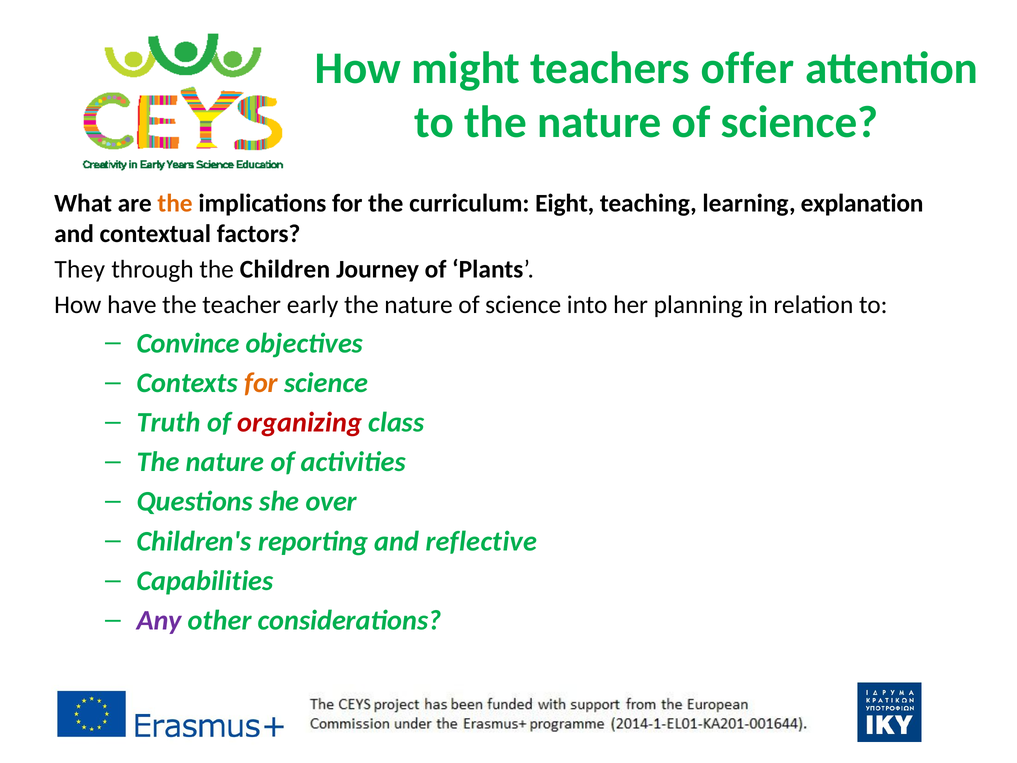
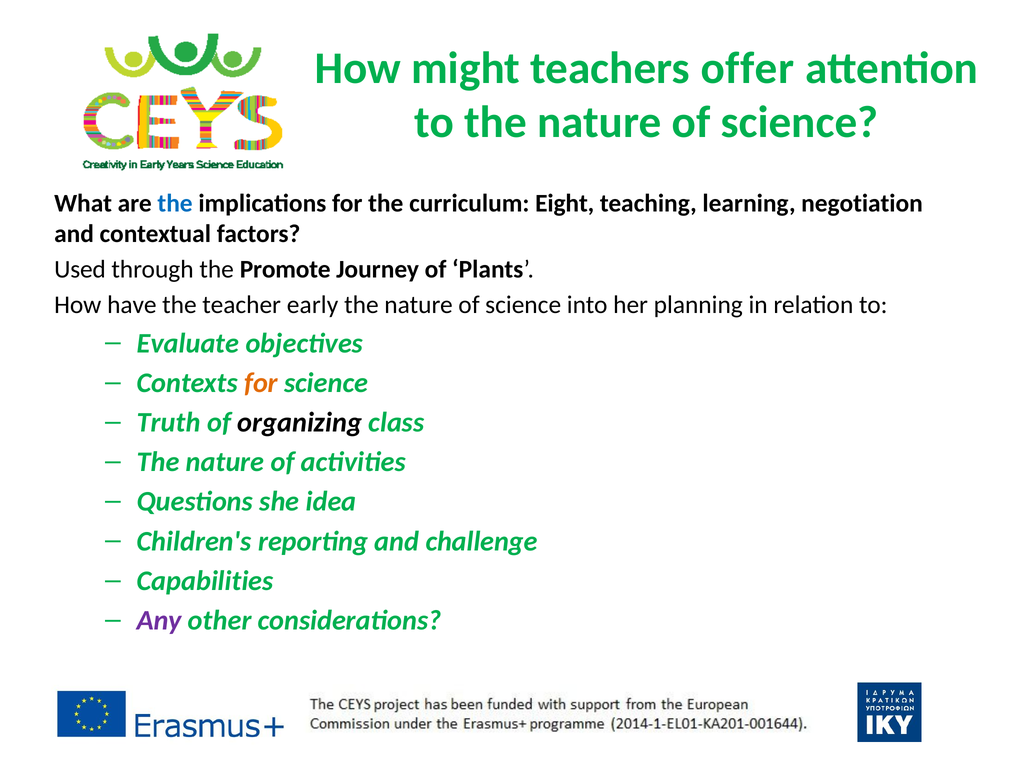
the colour: orange -> blue (175, 203)
explanation: explanation -> negotiation (862, 203)
They: They -> Used (80, 269)
Children: Children -> Promote (285, 269)
Convince: Convince -> Evaluate (188, 343)
organizing colour: red -> black (300, 422)
over: over -> idea (331, 501)
reflective: reflective -> challenge (482, 541)
